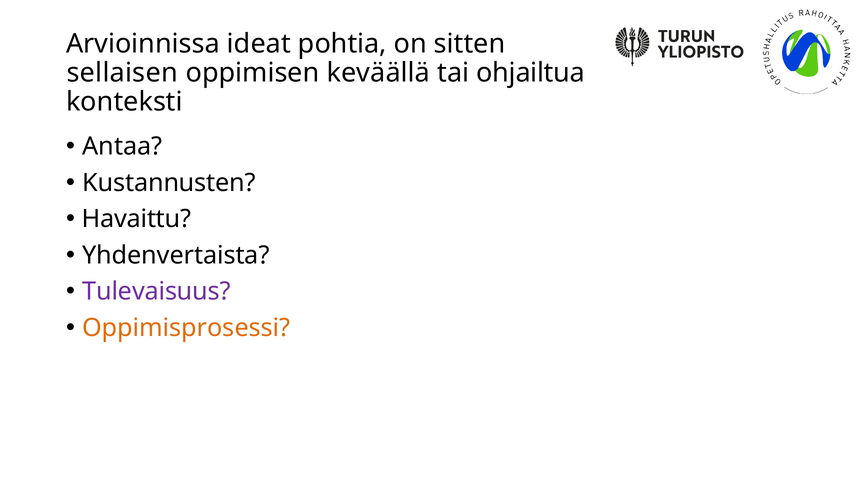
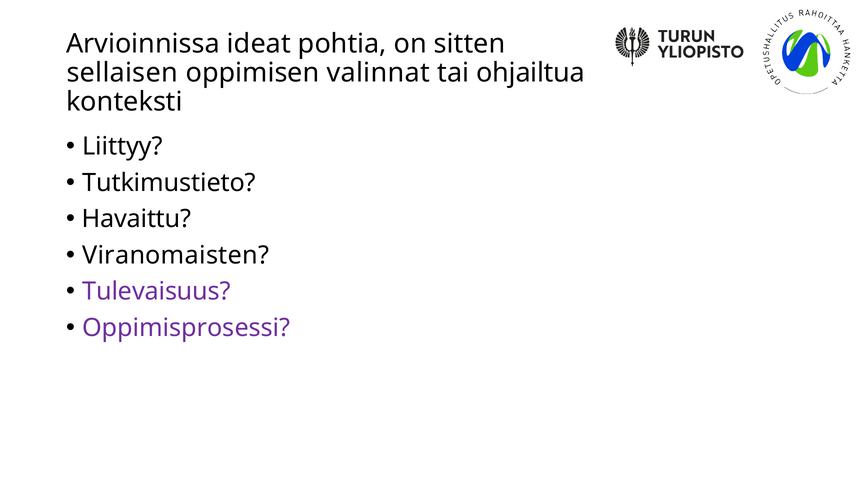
keväällä: keväällä -> valinnat (378, 73)
Antaa: Antaa -> Liittyy (122, 146)
Kustannusten: Kustannusten -> Tutkimustieto (169, 183)
Yhdenvertaista: Yhdenvertaista -> Viranomaisten (176, 255)
Oppimisprosessi colour: orange -> purple (186, 328)
